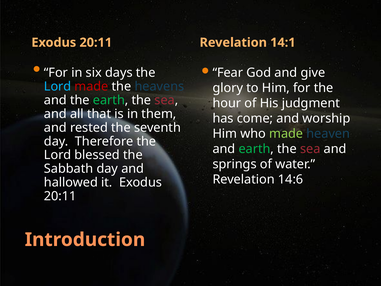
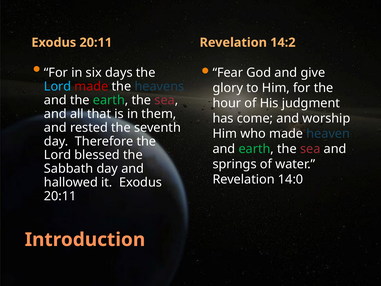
14:1: 14:1 -> 14:2 (283, 43)
made colour: light green -> white (286, 134)
14:6: 14:6 -> 14:0 (291, 179)
